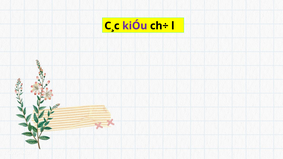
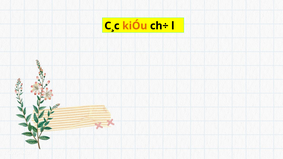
kiÓu colour: purple -> orange (135, 26)
